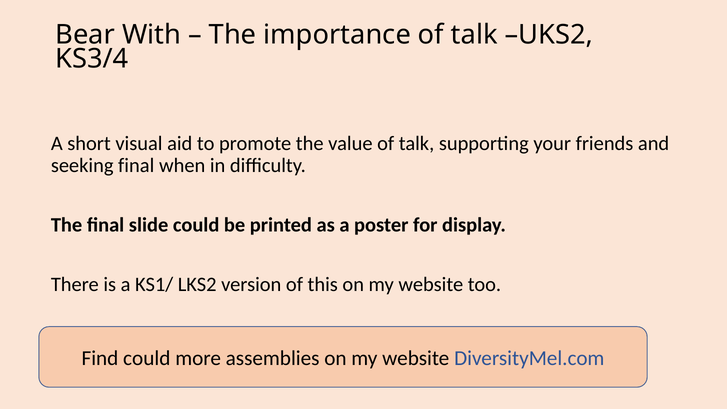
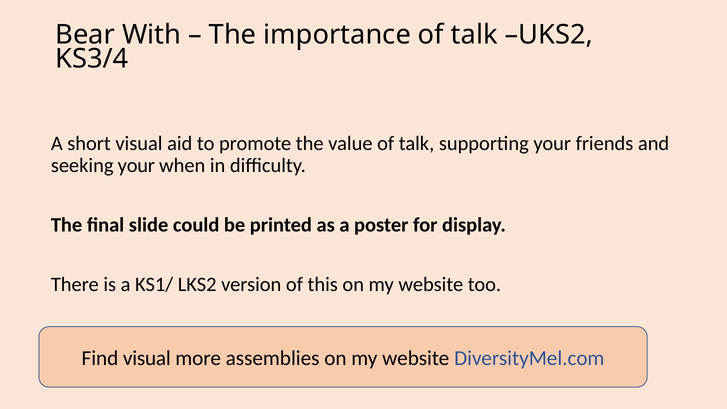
seeking final: final -> your (136, 166)
Find could: could -> visual (147, 358)
